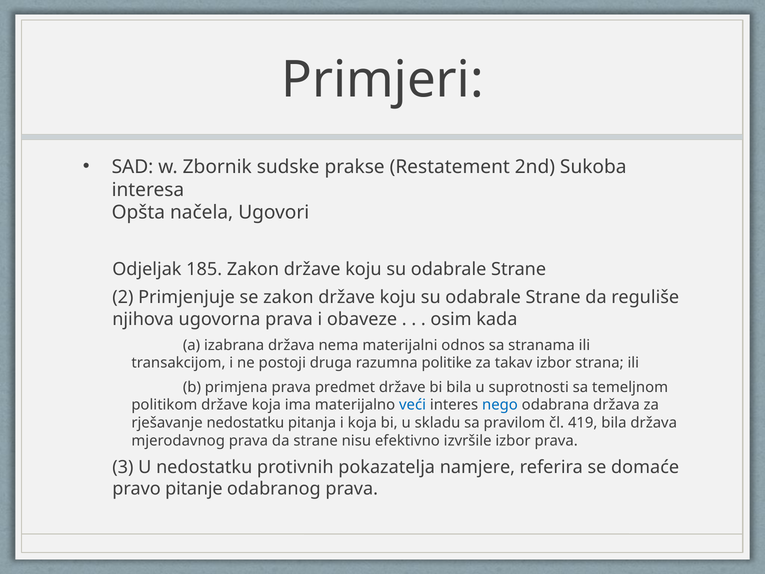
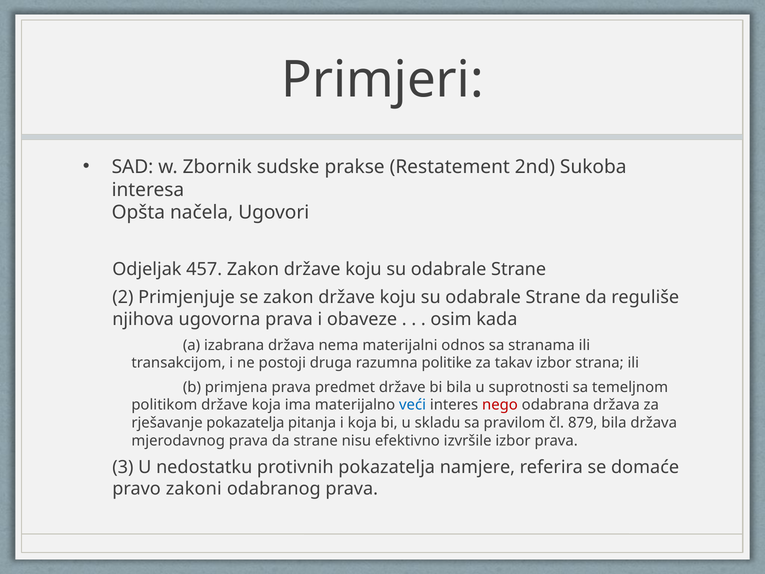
185: 185 -> 457 (204, 269)
nego colour: blue -> red (500, 405)
rješavanje nedostatku: nedostatku -> pokazatelja (245, 423)
419: 419 -> 879 (583, 423)
pitanje: pitanje -> zakoni (194, 489)
